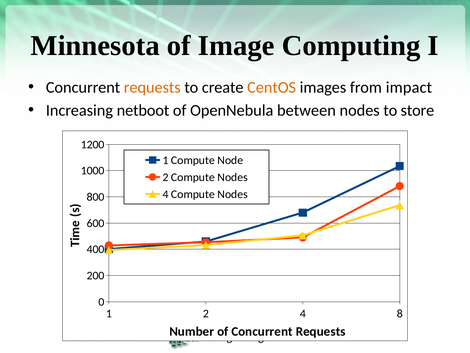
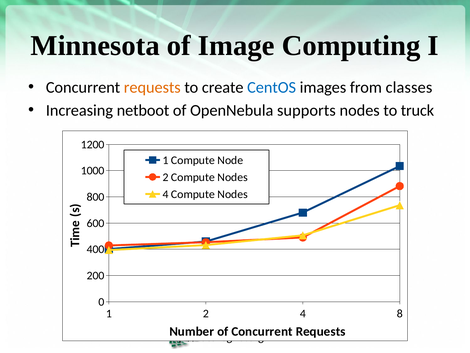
CentOS colour: orange -> blue (272, 87)
impact: impact -> classes (409, 87)
between: between -> supports (306, 110)
store: store -> truck (417, 110)
